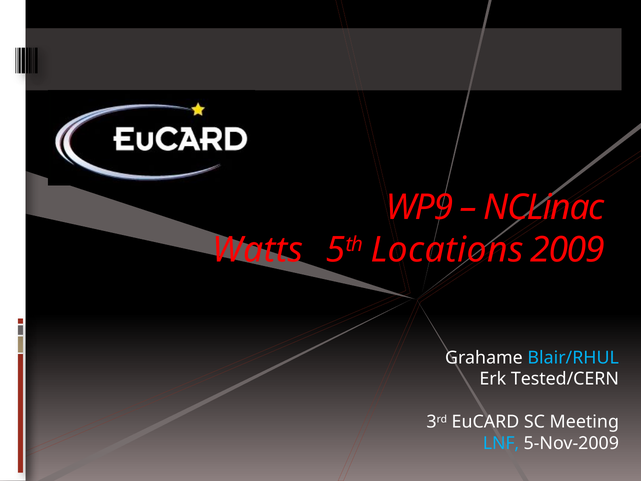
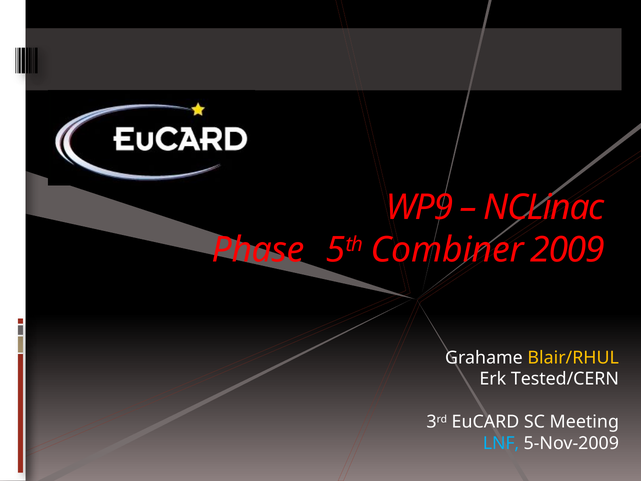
Watts: Watts -> Phase (258, 250)
Locations: Locations -> Combiner (447, 250)
Blair/RHUL colour: light blue -> yellow (573, 357)
